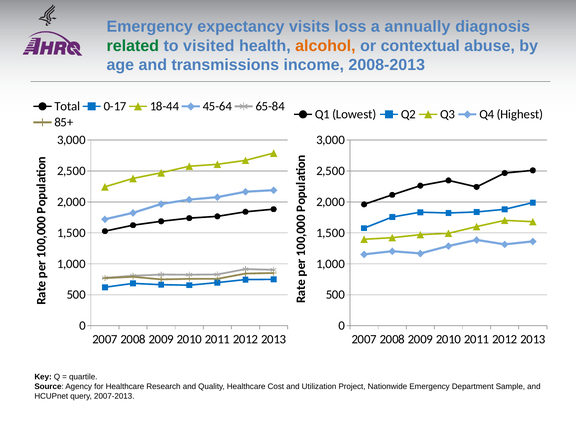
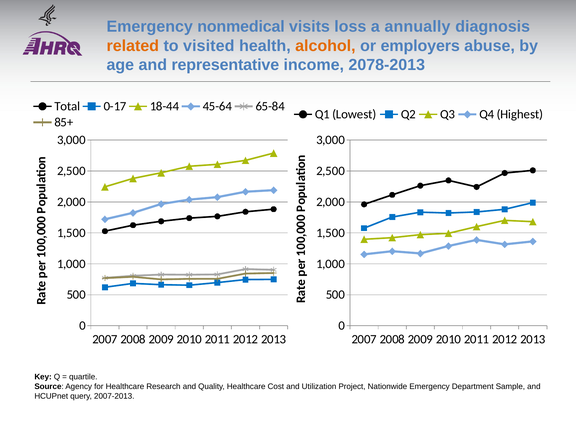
expectancy: expectancy -> nonmedical (241, 27)
related colour: green -> orange (133, 46)
contextual: contextual -> employers (420, 46)
transmissions: transmissions -> representative (225, 65)
2008-2013: 2008-2013 -> 2078-2013 (387, 65)
